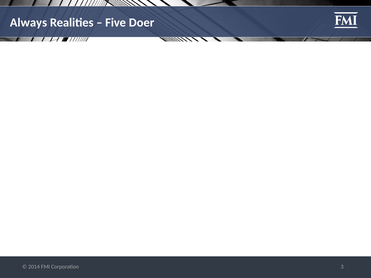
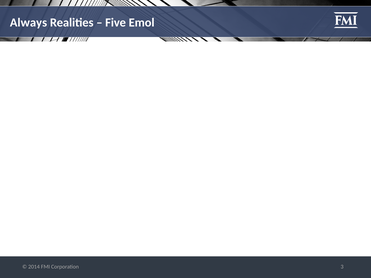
Doer: Doer -> Emol (142, 23)
